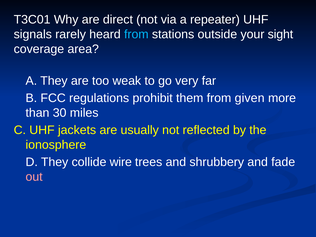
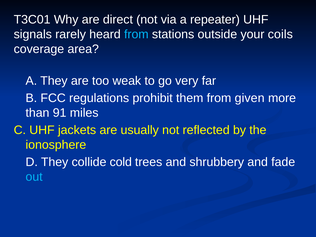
sight: sight -> coils (280, 34)
30: 30 -> 91 (60, 113)
wire: wire -> cold (121, 162)
out colour: pink -> light blue (34, 177)
